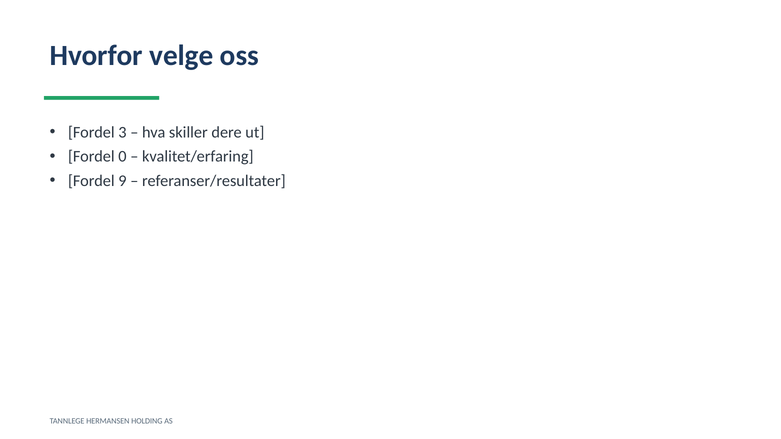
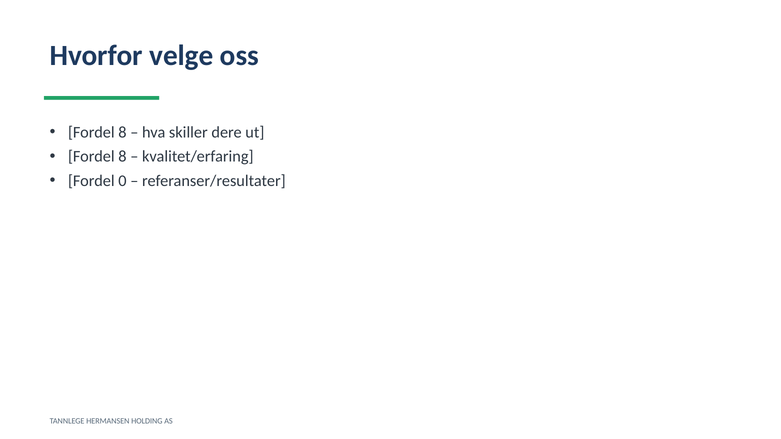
3: 3 -> 8 (122, 132)
0: 0 -> 8 (122, 157)
9: 9 -> 0 (122, 181)
